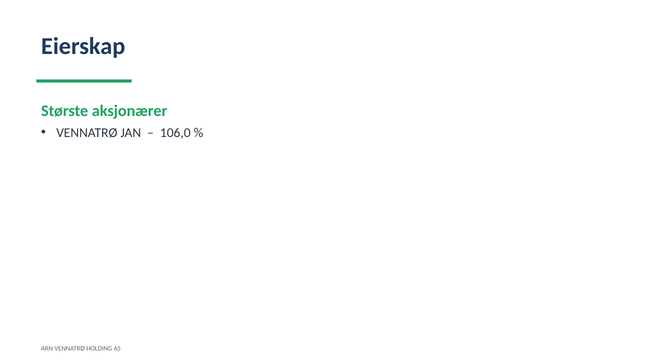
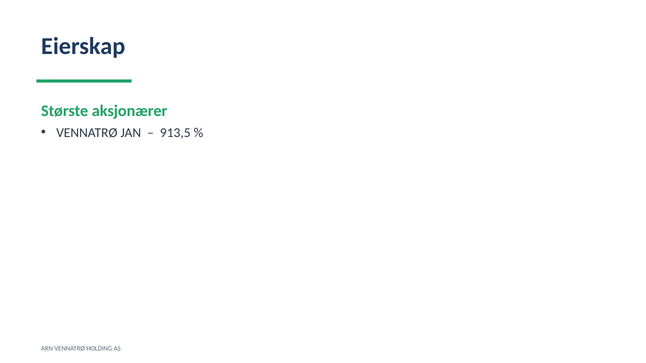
106,0: 106,0 -> 913,5 (175, 133)
